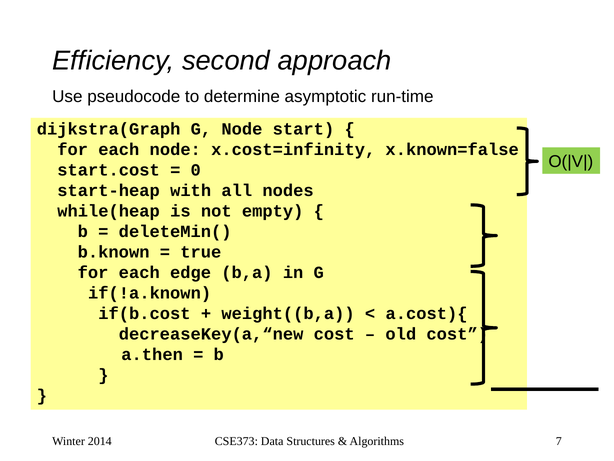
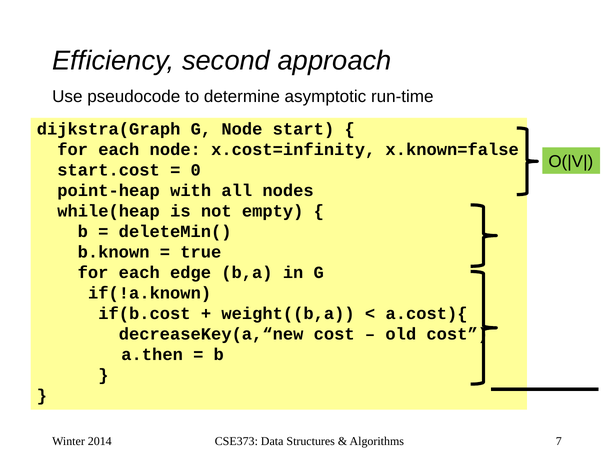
start-heap: start-heap -> point-heap (109, 190)
